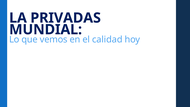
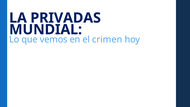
calidad: calidad -> crimen (107, 40)
